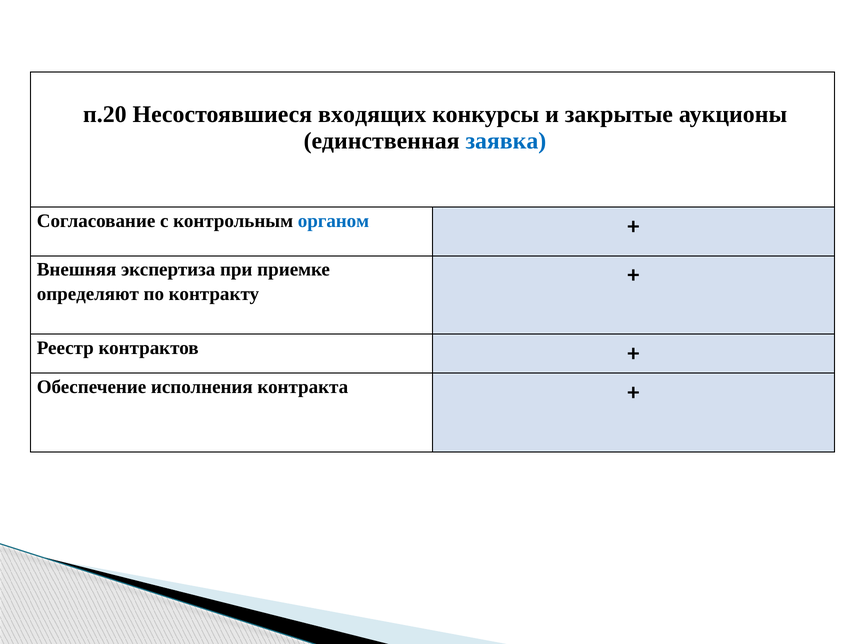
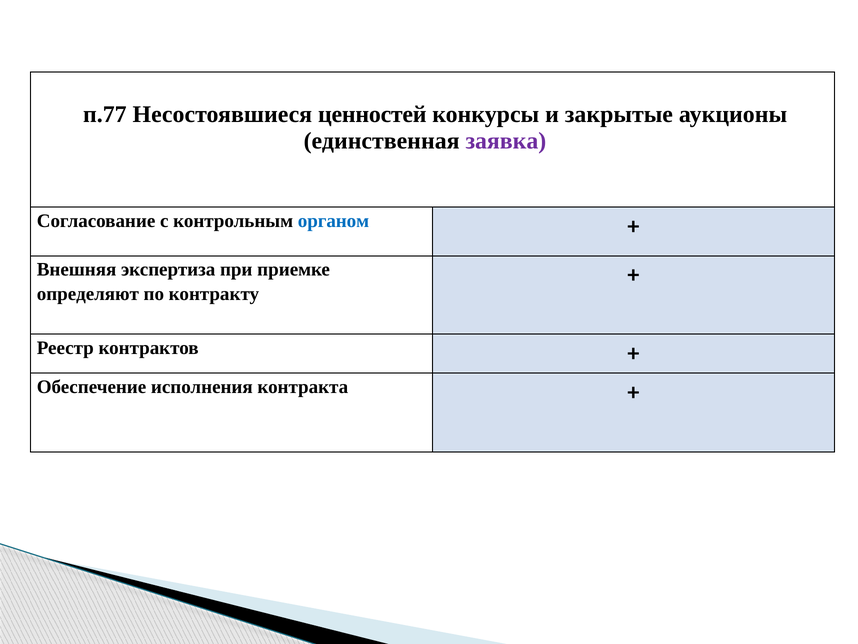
п.20: п.20 -> п.77 (105, 114)
входящих: входящих -> ценностей (372, 114)
заявка colour: blue -> purple (506, 141)
